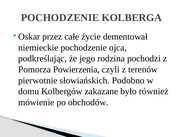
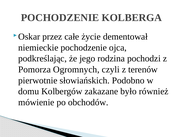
Powierzenia: Powierzenia -> Ogromnych (76, 70)
